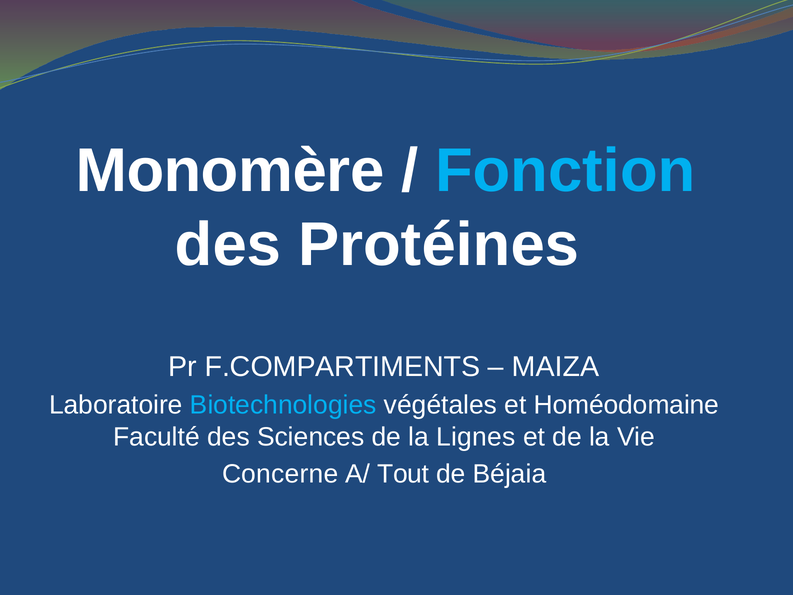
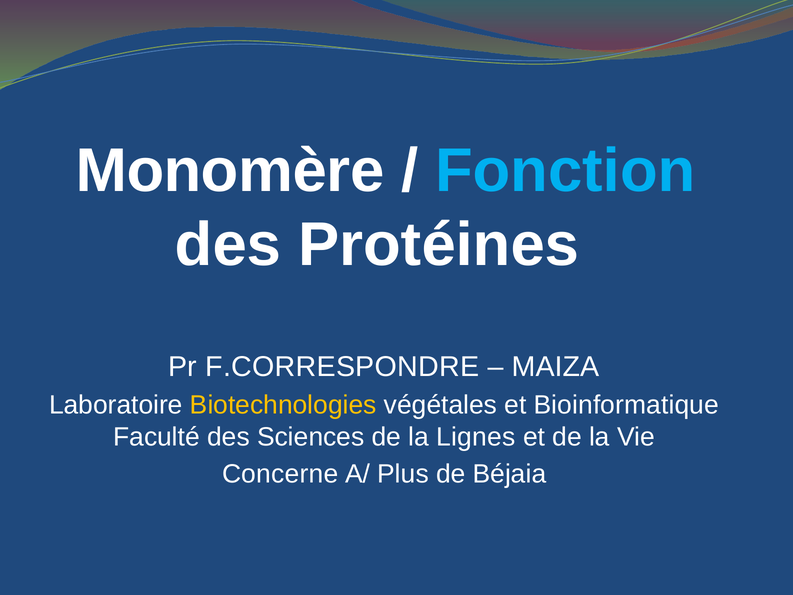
F.COMPARTIMENTS: F.COMPARTIMENTS -> F.CORRESPONDRE (342, 367)
Biotechnologies colour: light blue -> yellow (283, 405)
Homéodomaine: Homéodomaine -> Bioinformatique (626, 405)
Tout: Tout -> Plus (403, 474)
